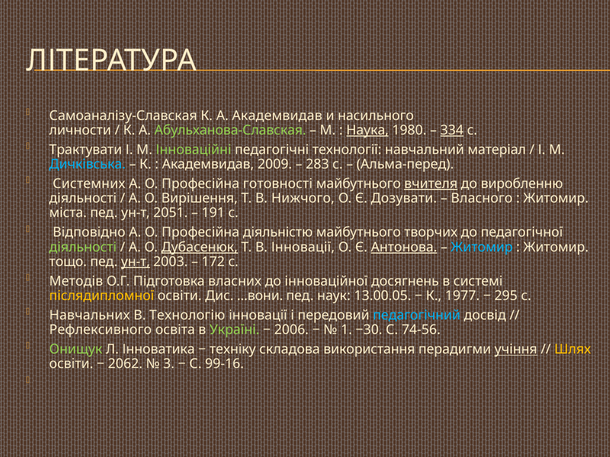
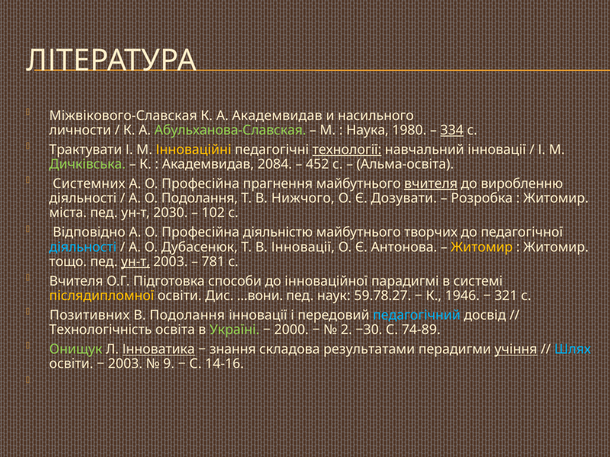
Самоаналізу-Славская: Самоаналізу-Славская -> Міжвікового-Славская (123, 116)
Наука underline: present -> none (368, 130)
Інноваційні colour: light green -> yellow (194, 150)
технології underline: none -> present (347, 150)
навчальний матеріал: матеріал -> інновації (497, 150)
Дичківська colour: light blue -> light green (87, 165)
2009: 2009 -> 2084 (275, 165)
283: 283 -> 452 (317, 165)
Альма-перед: Альма-перед -> Альма-освіта (405, 165)
готовності: готовності -> прагнення (278, 184)
О Вирішення: Вирішення -> Подолання (200, 199)
Власного: Власного -> Розробка (482, 199)
2051: 2051 -> 2030 (171, 213)
191: 191 -> 102 (213, 213)
діяльності colour: light green -> light blue (83, 247)
Дубасенюк underline: present -> none (200, 247)
Антонова underline: present -> none (404, 247)
Житомир colour: light blue -> yellow (482, 247)
172: 172 -> 781 (213, 262)
Методів: Методів -> Вчителя (76, 282)
власних: власних -> способи (235, 282)
досягнень: досягнень -> парадигмі (405, 282)
13.00.05: 13.00.05 -> 59.78.27 (383, 296)
1977: 1977 -> 1946 (462, 296)
295: 295 -> 321 (506, 296)
Навчальних: Навчальних -> Позитивних (90, 316)
В Технологію: Технологію -> Подолання (187, 316)
Рефлексивного: Рефлексивного -> Технологічність (101, 330)
2006: 2006 -> 2000 (291, 330)
1: 1 -> 2 (346, 330)
74-56: 74-56 -> 74-89 (421, 330)
Інноватика underline: none -> present (159, 350)
техніку: техніку -> знання (233, 350)
використання: використання -> результатами (369, 350)
Шлях colour: yellow -> light blue (573, 350)
2062: 2062 -> 2003 (125, 364)
3: 3 -> 9 (169, 364)
99-16: 99-16 -> 14-16 (225, 364)
